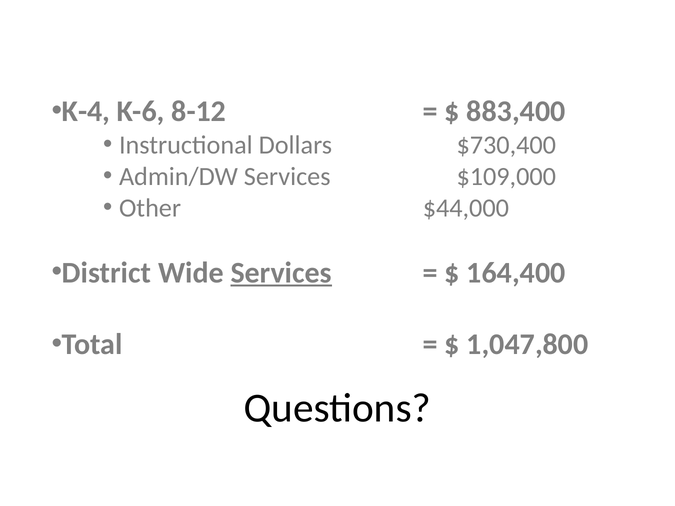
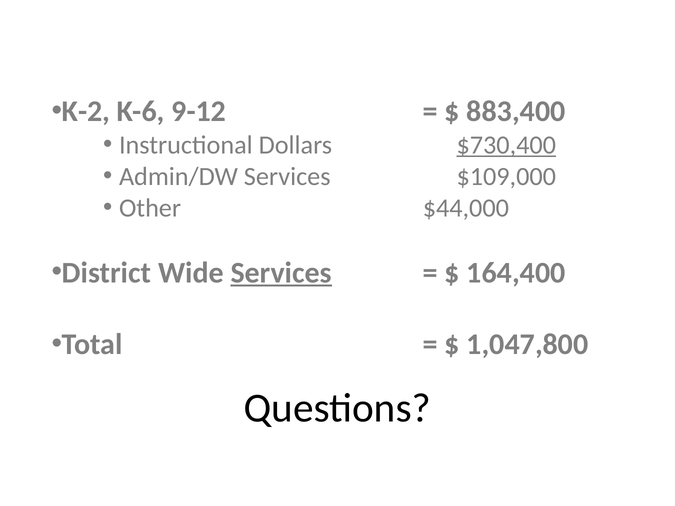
K-4: K-4 -> K-2 (86, 112)
8-12: 8-12 -> 9-12 (199, 112)
$730,400 underline: none -> present (506, 145)
